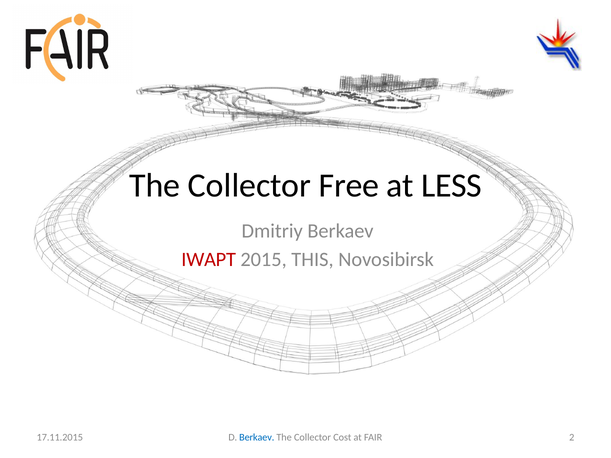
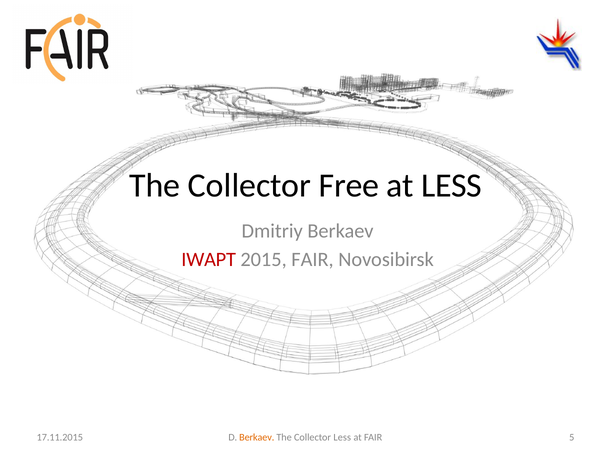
2015 THIS: THIS -> FAIR (312, 260)
Berkaev colour: blue -> orange (257, 438)
Collector Cost: Cost -> Less (342, 438)
2: 2 -> 5 (572, 438)
